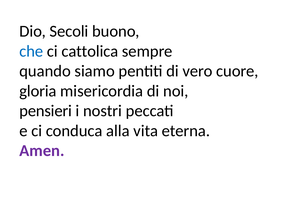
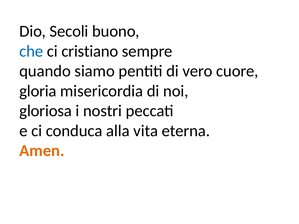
cattolica: cattolica -> cristiano (90, 51)
pensieri: pensieri -> gloriosa (46, 111)
Amen colour: purple -> orange (42, 151)
